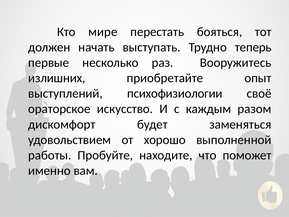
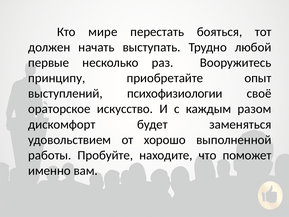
теперь: теперь -> любой (253, 47)
излишних: излишних -> принципу (57, 78)
